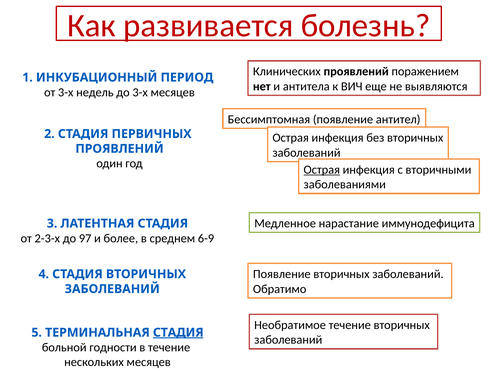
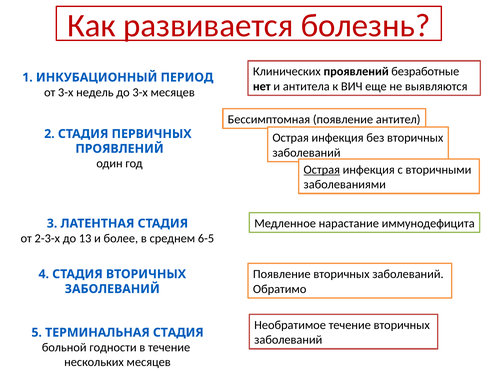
поражением: поражением -> безработные (425, 71)
97: 97 -> 13 (85, 238)
6-9: 6-9 -> 6-5 (206, 238)
СТАДИЯ underline: present -> none (178, 332)
